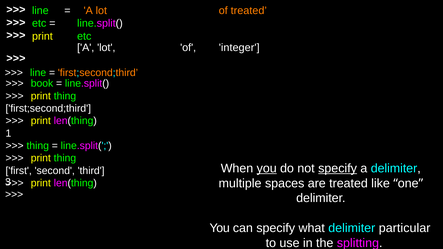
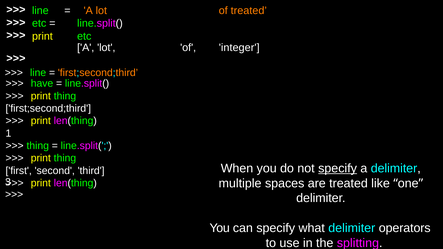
book: book -> have (42, 84)
you underline: present -> none (267, 168)
particular: particular -> operators (405, 228)
